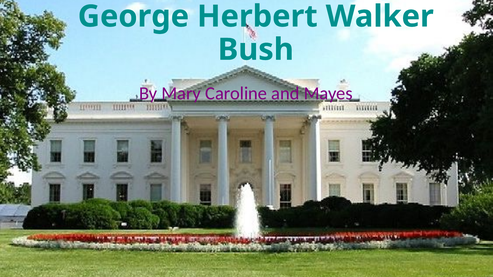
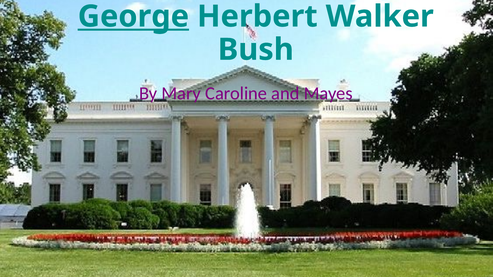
George underline: none -> present (133, 16)
